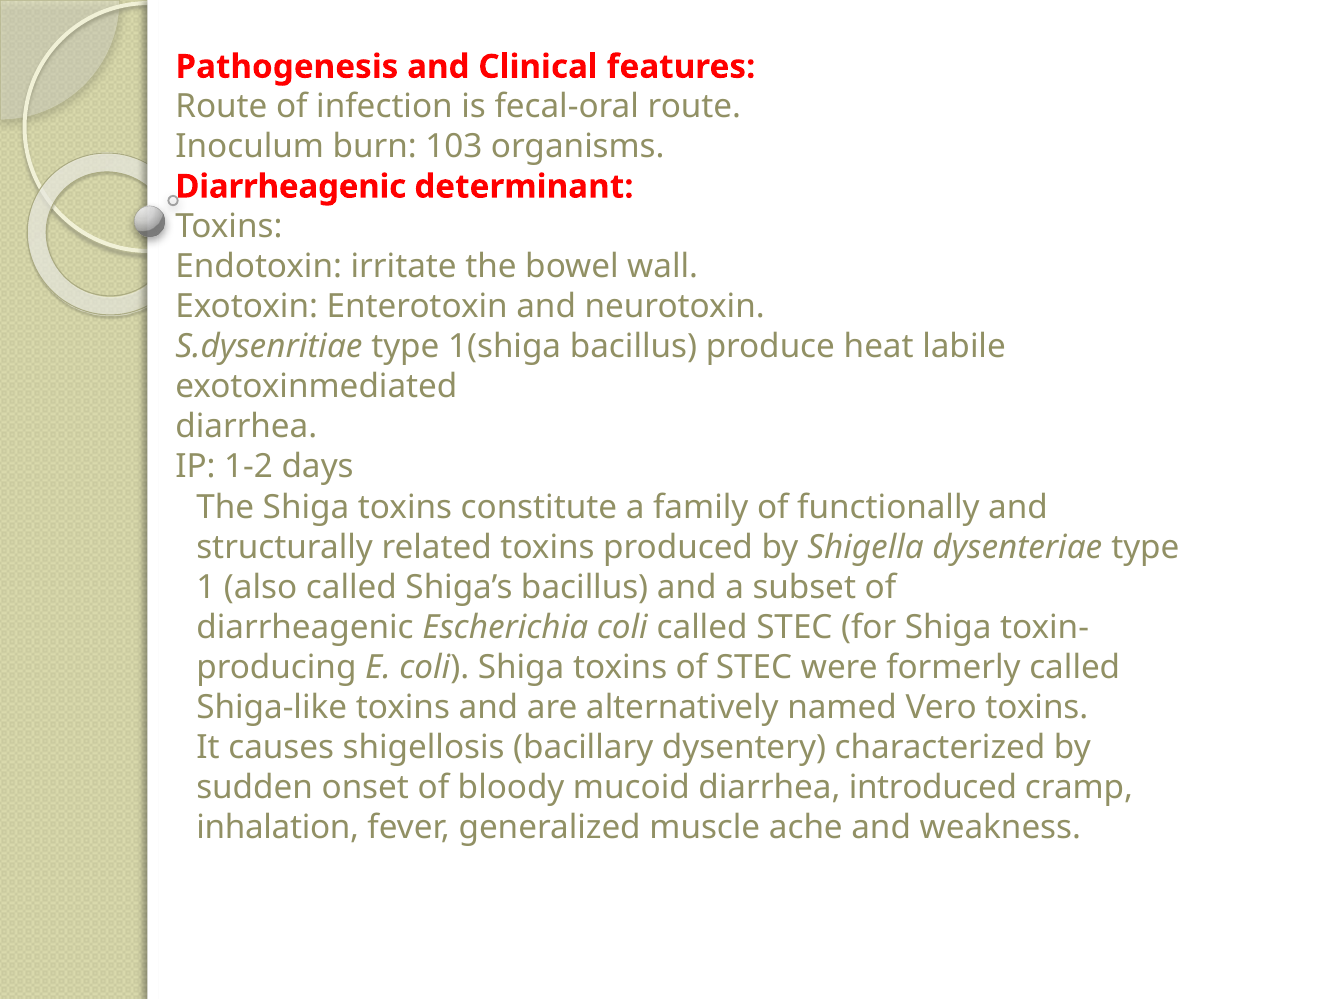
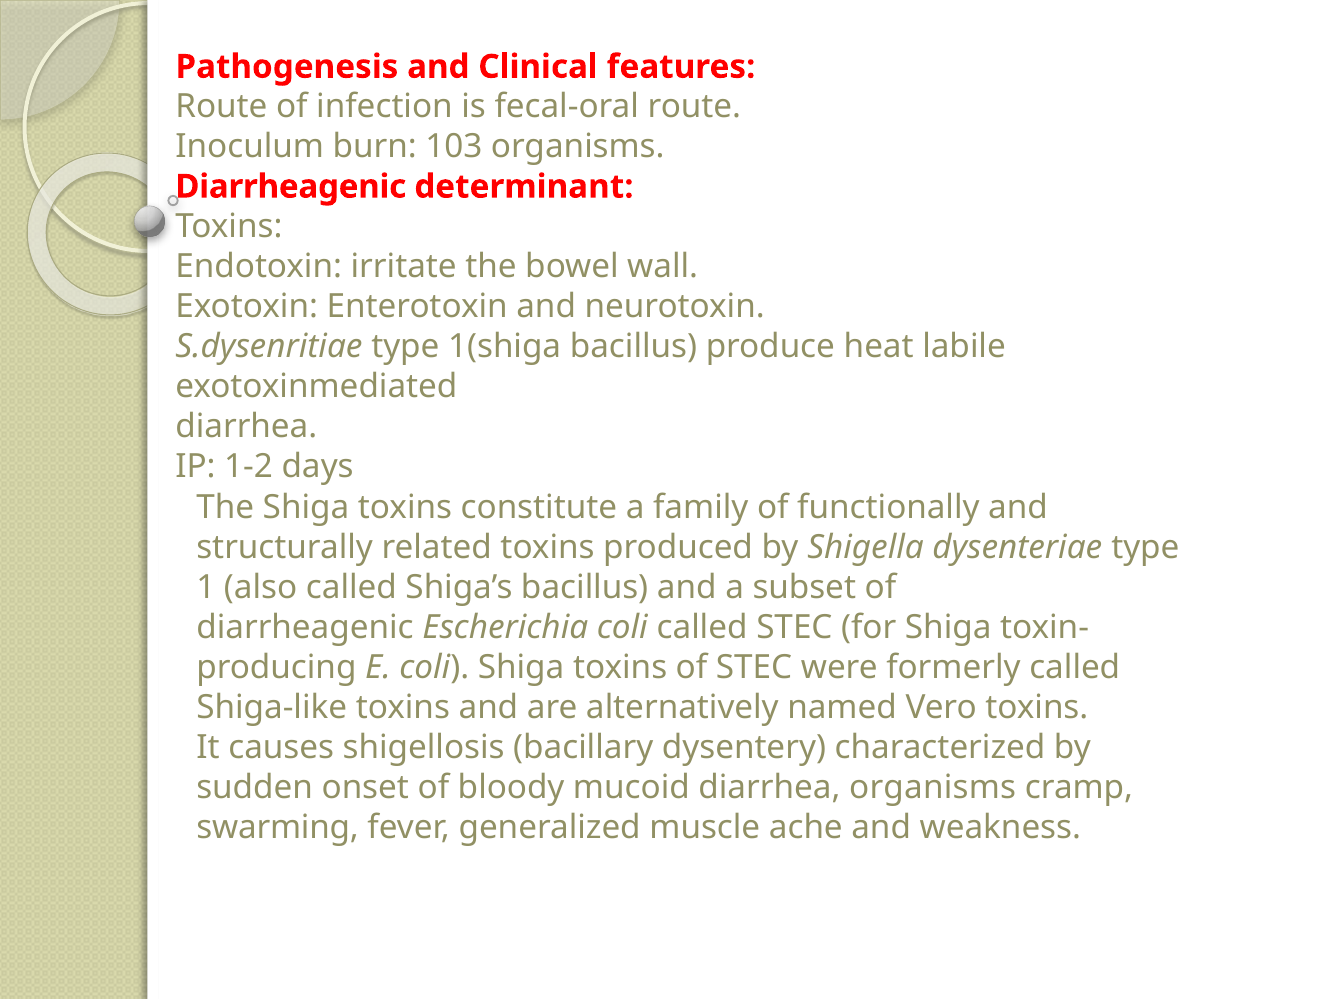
diarrhea introduced: introduced -> organisms (933, 786)
inhalation: inhalation -> swarming (278, 826)
